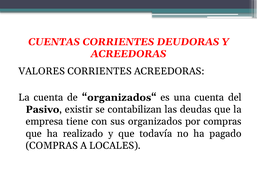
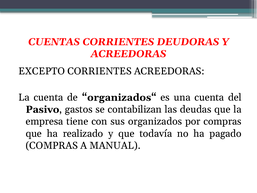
VALORES: VALORES -> EXCEPTO (42, 71)
existir: existir -> gastos (79, 109)
LOCALES: LOCALES -> MANUAL (115, 145)
